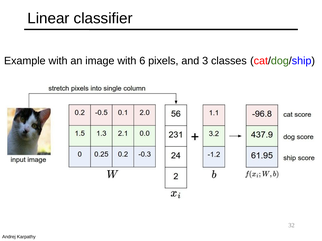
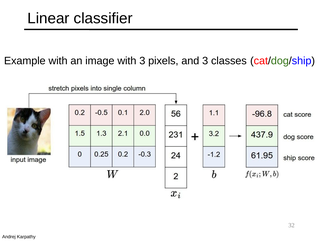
with 6: 6 -> 3 (142, 61)
